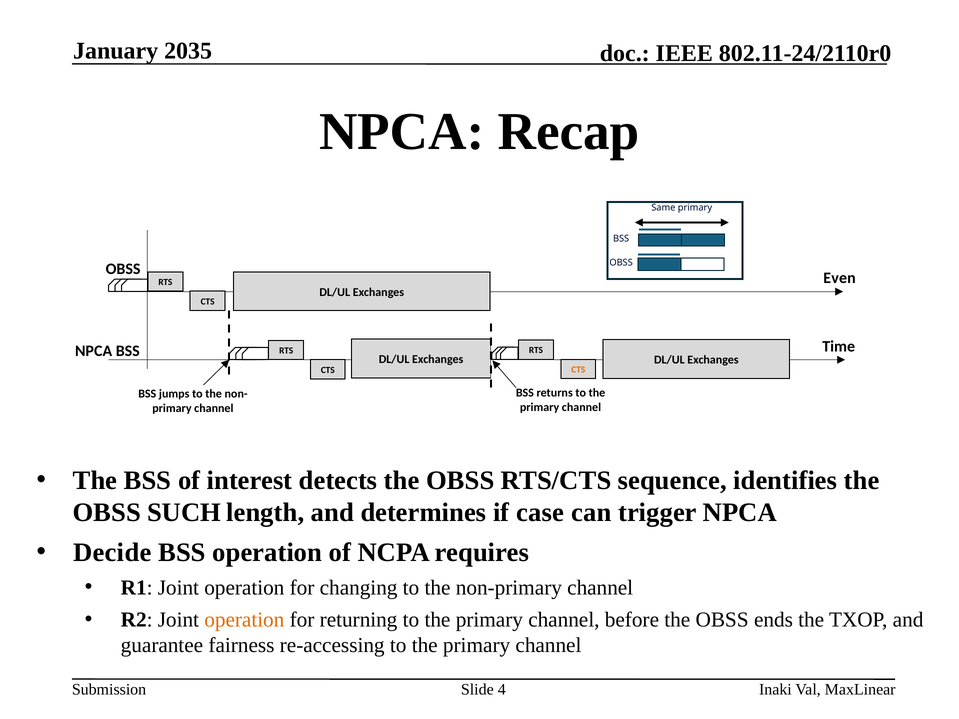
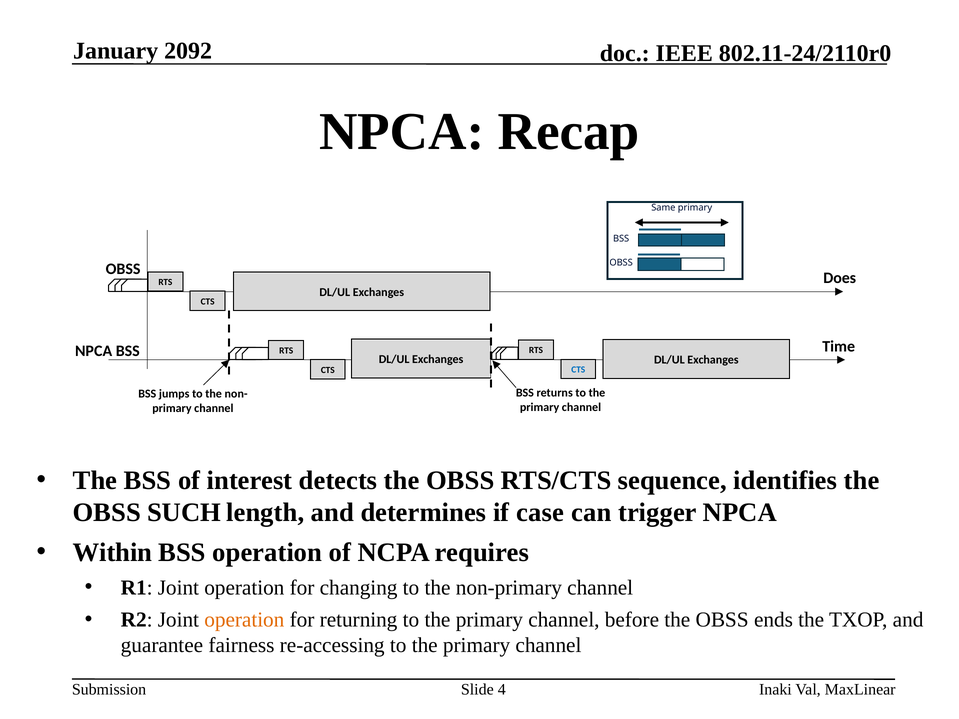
2035: 2035 -> 2092 (188, 51)
Even: Even -> Does (840, 278)
CTS colour: orange -> blue (578, 370)
Decide: Decide -> Within (113, 553)
